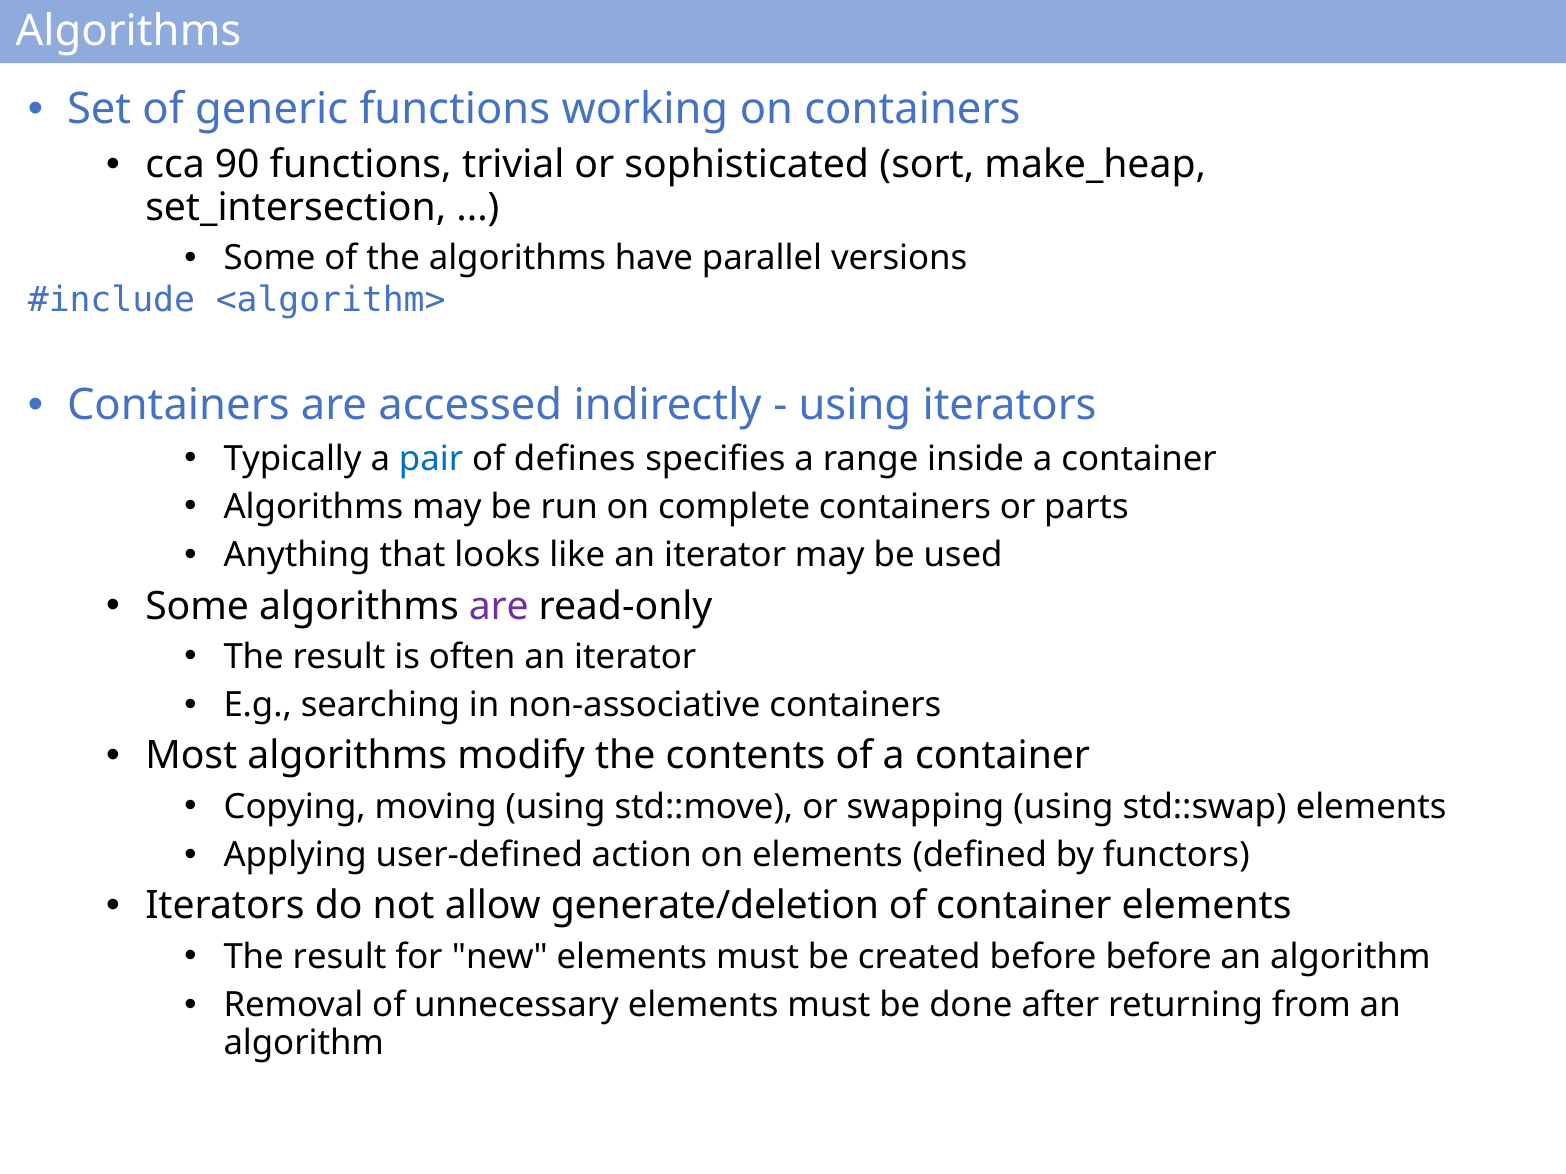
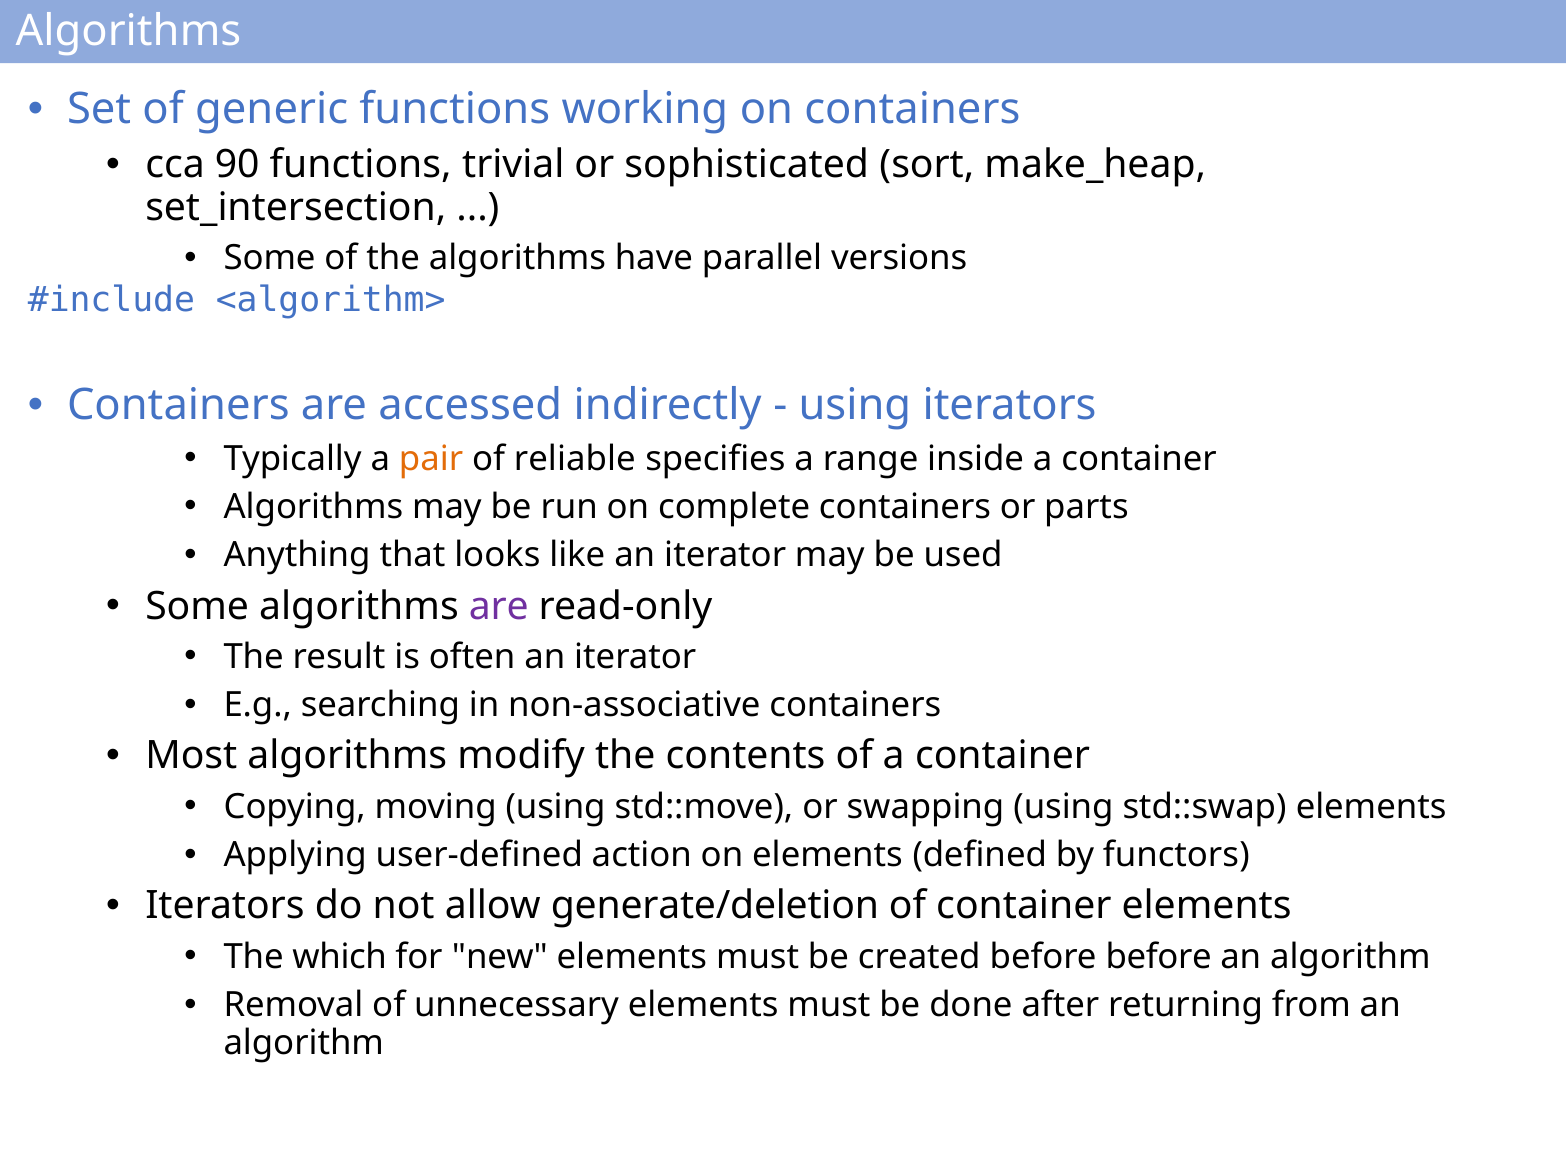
pair colour: blue -> orange (431, 459)
defines: defines -> reliable (575, 459)
result: result -> which (340, 957)
